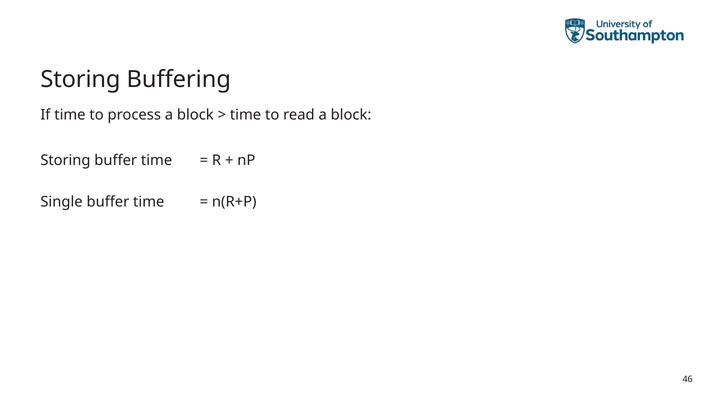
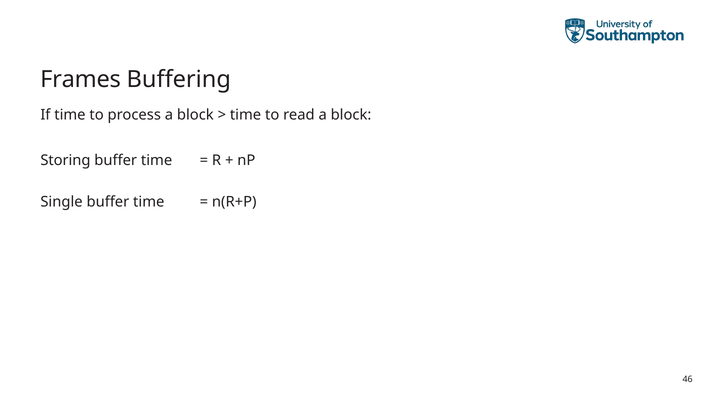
Storing: Storing -> Frames (81, 80)
